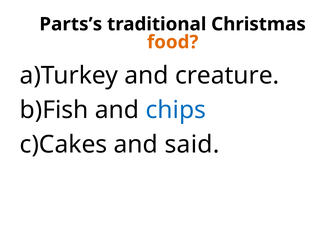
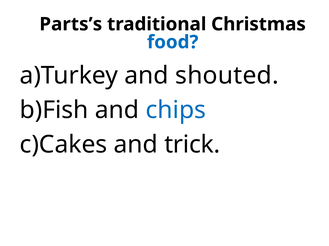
food colour: orange -> blue (173, 42)
creature: creature -> shouted (227, 76)
said: said -> trick (192, 145)
